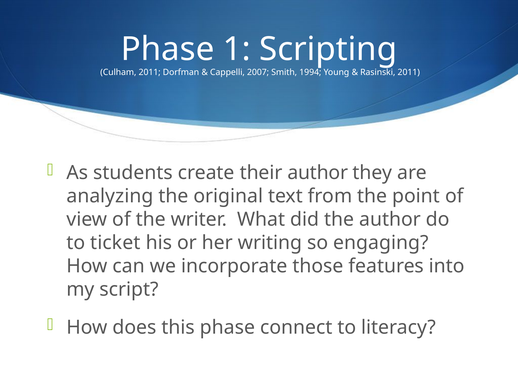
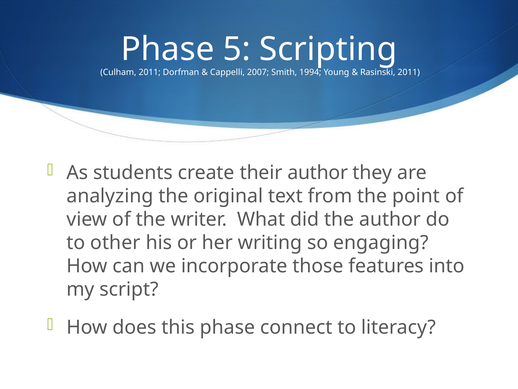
1: 1 -> 5 (237, 49)
ticket: ticket -> other (115, 243)
